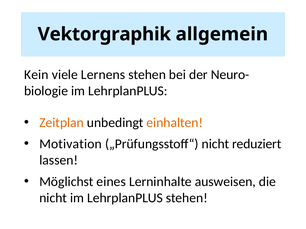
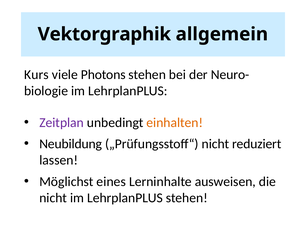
Kein: Kein -> Kurs (36, 75)
Lernens: Lernens -> Photons (103, 75)
Zeitplan colour: orange -> purple (62, 123)
Motivation: Motivation -> Neubildung (71, 144)
